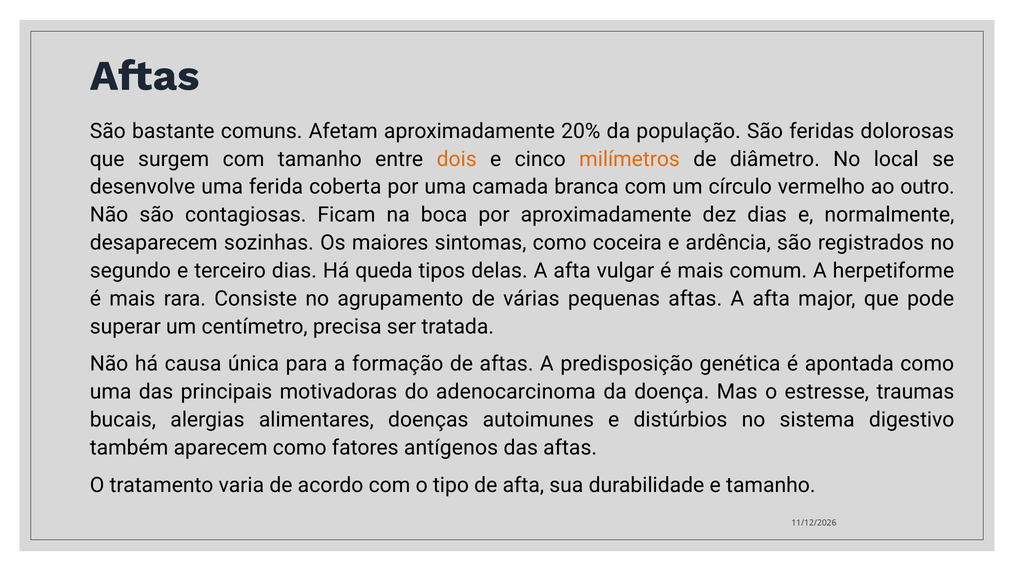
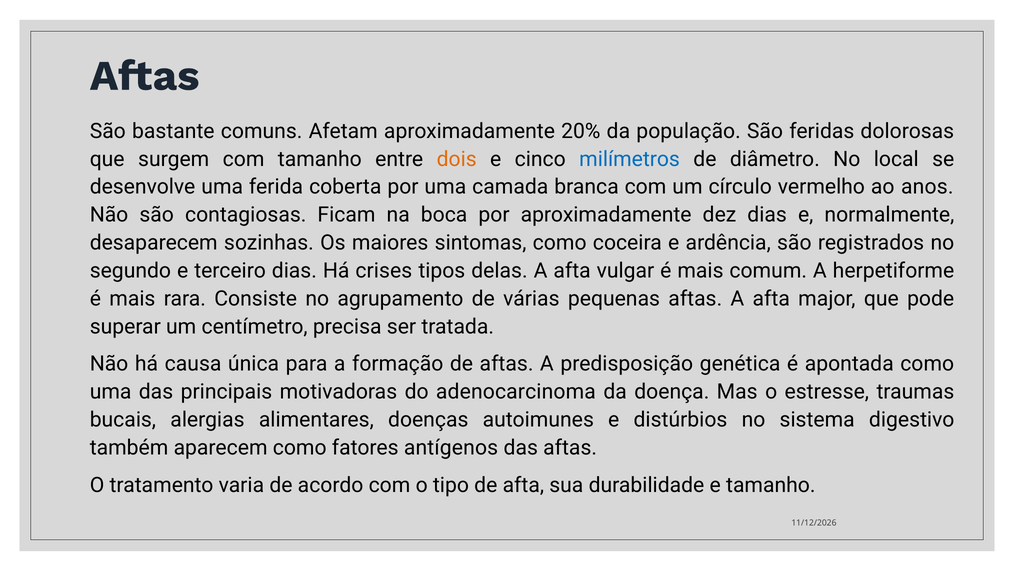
milímetros colour: orange -> blue (630, 159)
outro: outro -> anos (927, 187)
queda: queda -> crises (384, 270)
